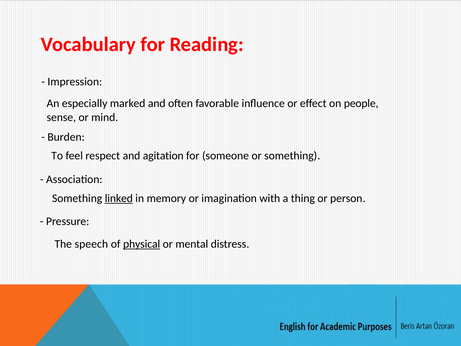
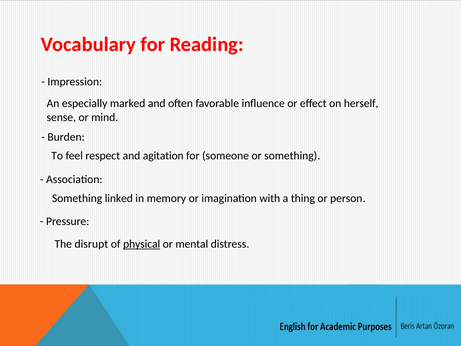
people: people -> herself (361, 103)
linked underline: present -> none (119, 198)
speech: speech -> disrupt (91, 244)
